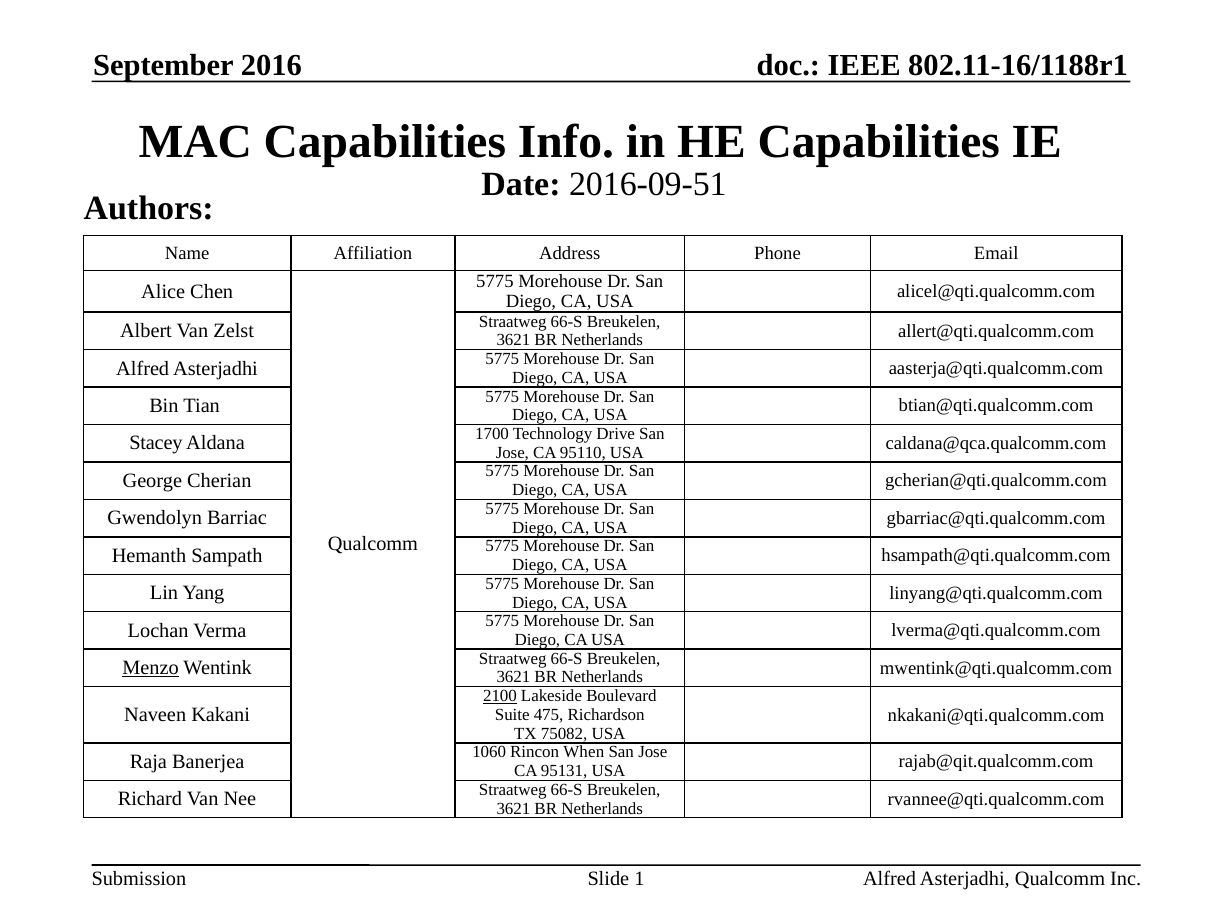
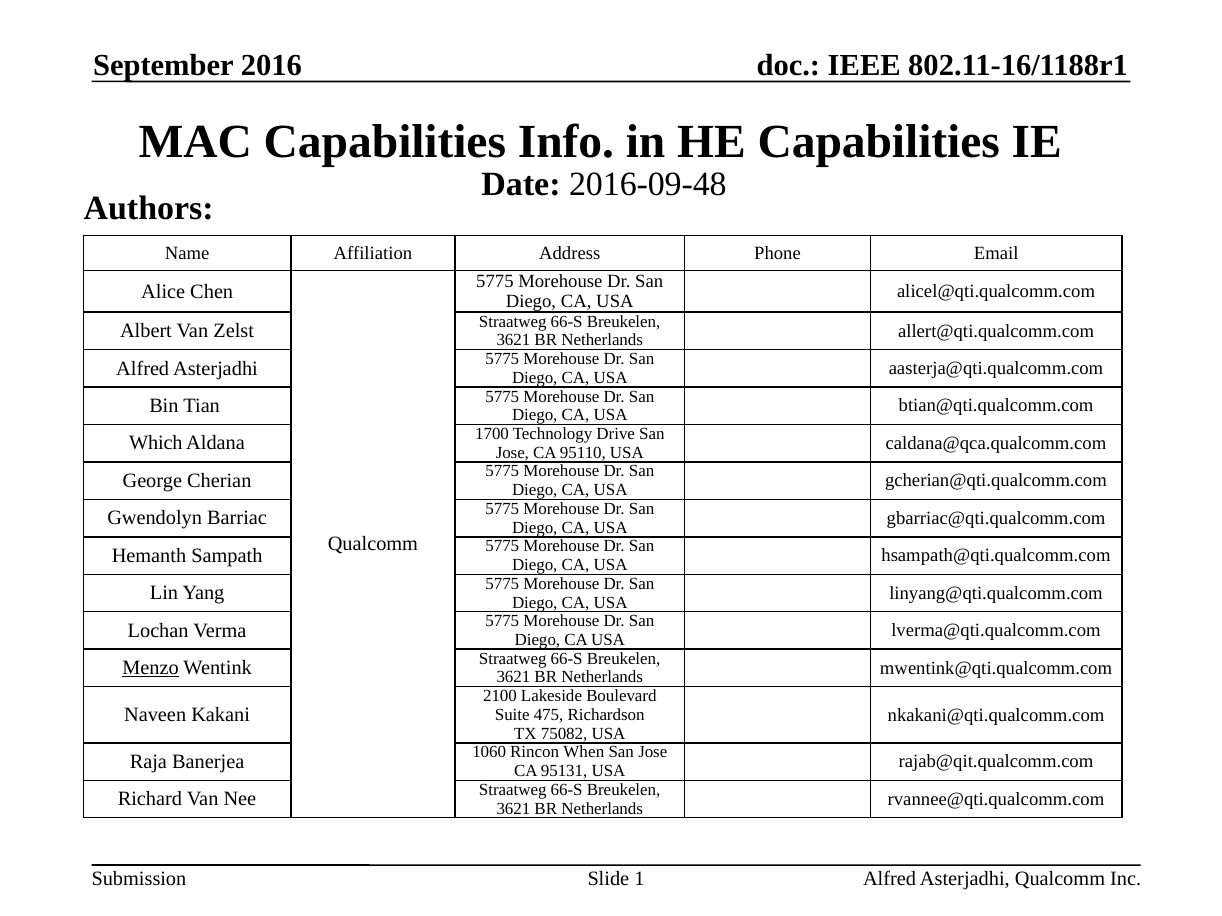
2016-09-51: 2016-09-51 -> 2016-09-48 (648, 184)
Stacey: Stacey -> Which (156, 443)
2100 underline: present -> none (500, 696)
